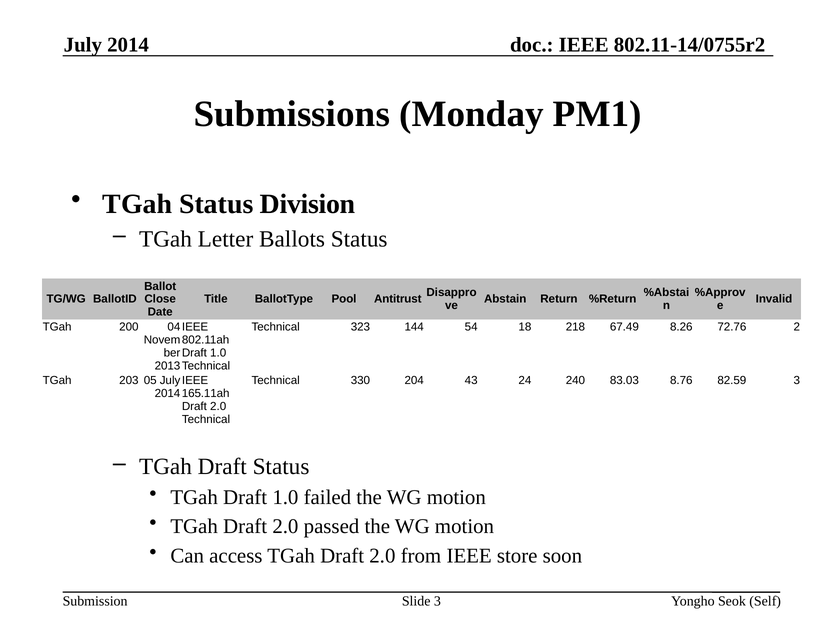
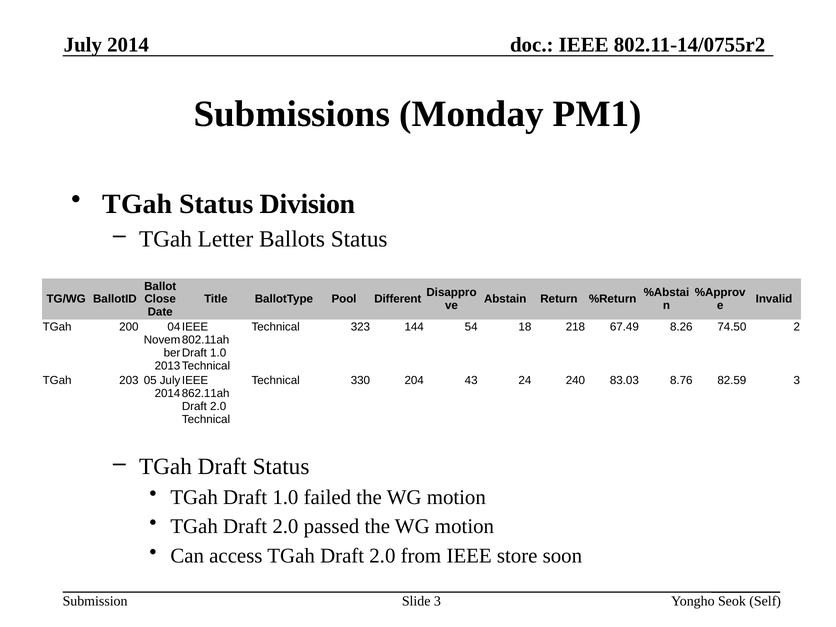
Antitrust: Antitrust -> Different (398, 299)
72.76: 72.76 -> 74.50 (732, 327)
165.11ah: 165.11ah -> 862.11ah (206, 393)
